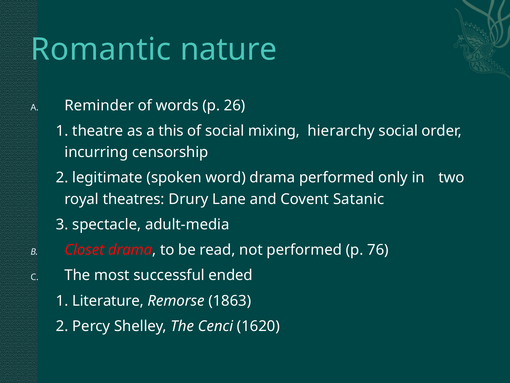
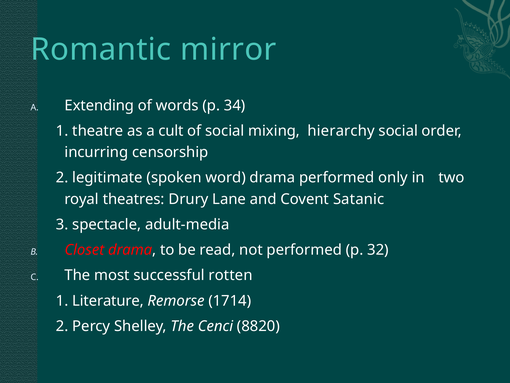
nature: nature -> mirror (228, 49)
Reminder: Reminder -> Extending (99, 105)
26: 26 -> 34 (235, 105)
this: this -> cult (171, 131)
76: 76 -> 32 (378, 250)
ended: ended -> rotten (231, 275)
1863: 1863 -> 1714 (230, 300)
1620: 1620 -> 8820 (258, 326)
